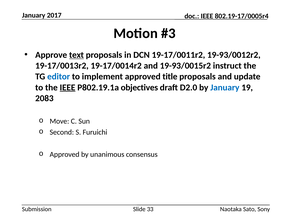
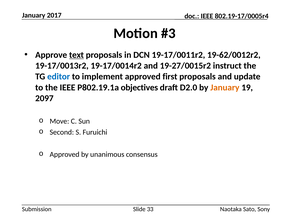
19-93/0012r2: 19-93/0012r2 -> 19-62/0012r2 (234, 55)
19-93/0015r2: 19-93/0015r2 -> 19-27/0015r2 (185, 66)
title: title -> first (170, 77)
IEEE underline: present -> none (68, 87)
January colour: blue -> orange (225, 87)
2083: 2083 -> 2097 (44, 98)
